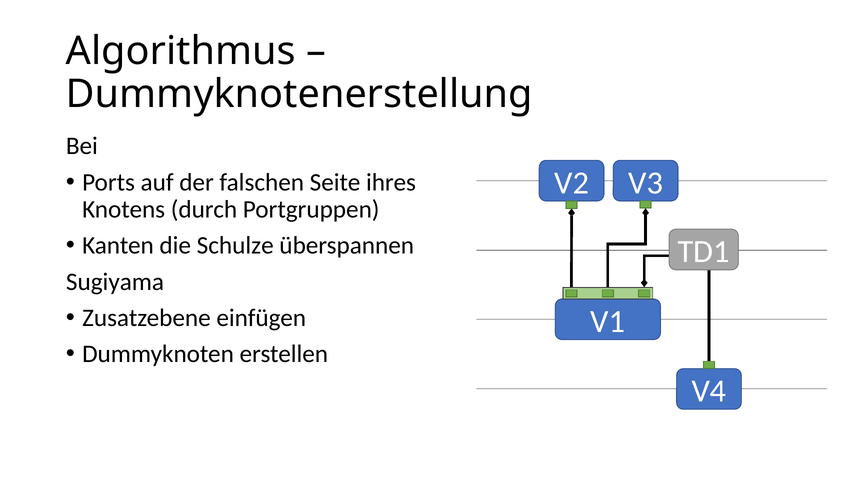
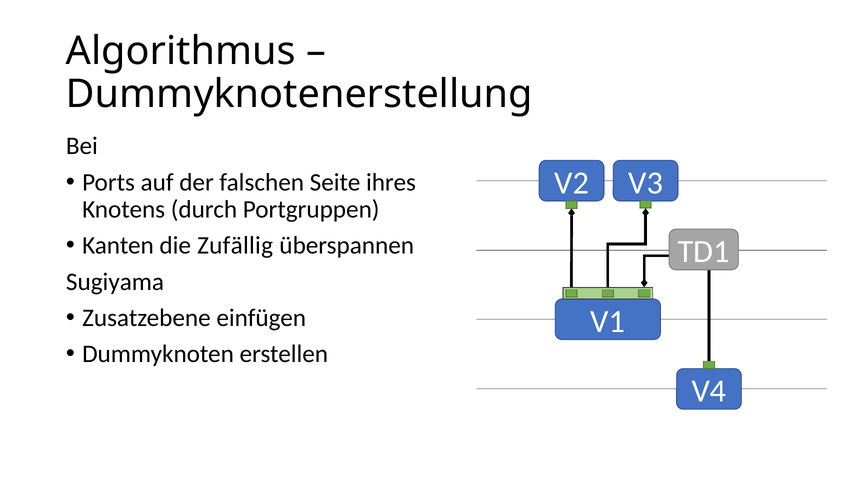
Schulze: Schulze -> Zufällig (235, 246)
